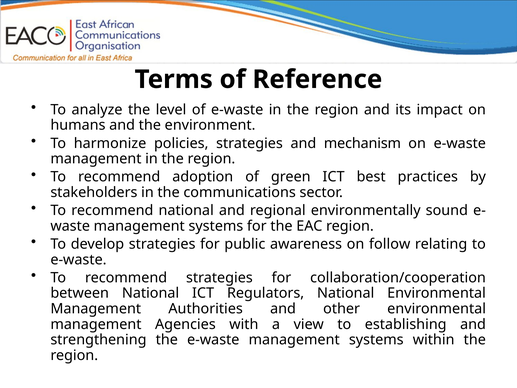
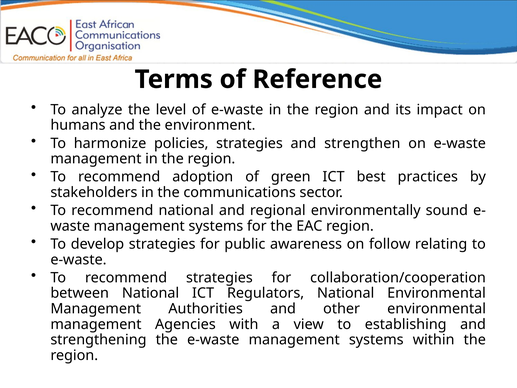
mechanism: mechanism -> strengthen (362, 143)
